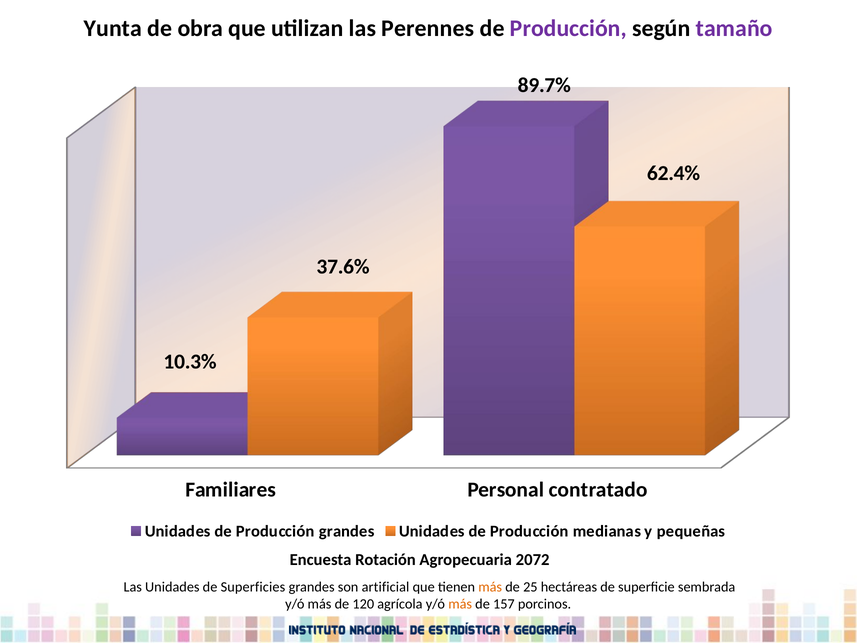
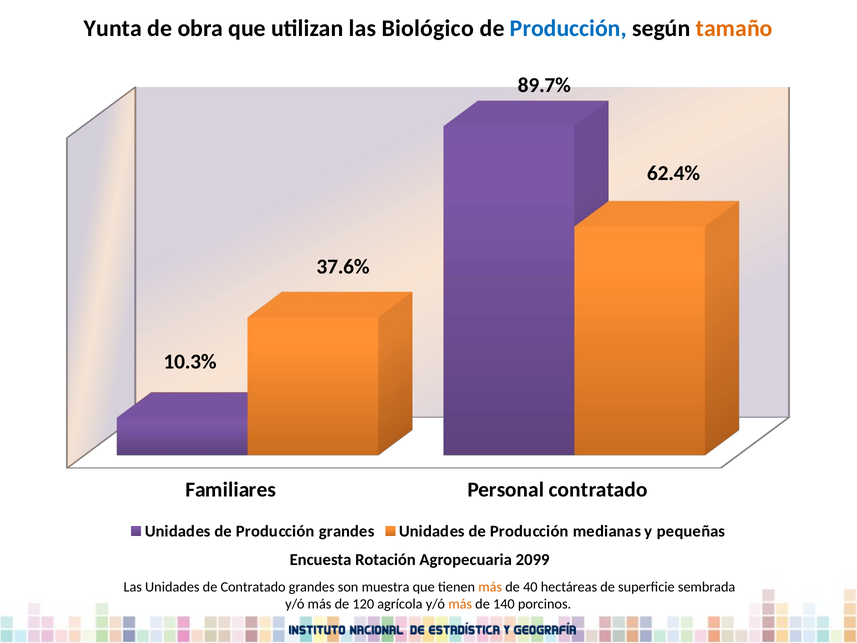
Perennes: Perennes -> Biológico (428, 28)
Producción colour: purple -> blue (568, 28)
tamaño colour: purple -> orange (734, 28)
2072: 2072 -> 2099 (533, 559)
de Superficies: Superficies -> Contratado (253, 587)
artificial: artificial -> muestra (386, 587)
25: 25 -> 40 (530, 587)
157: 157 -> 140 (504, 604)
